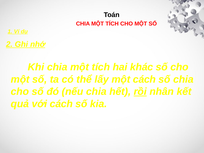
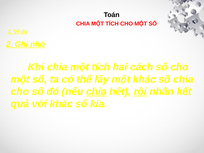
khác: khác -> cách (142, 67)
một cách: cách -> khác (144, 79)
chia underline: none -> present (96, 92)
với cách: cách -> khác (61, 104)
